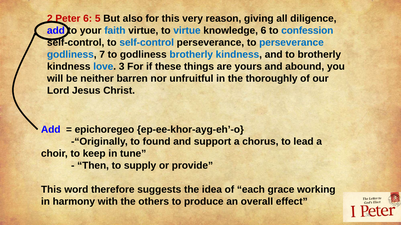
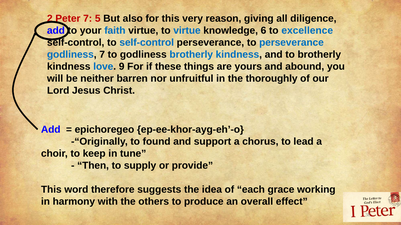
6: 6 -> 7 (88, 19)
confession: confession -> excellence (307, 31)
3: 3 -> 9 (122, 67)
